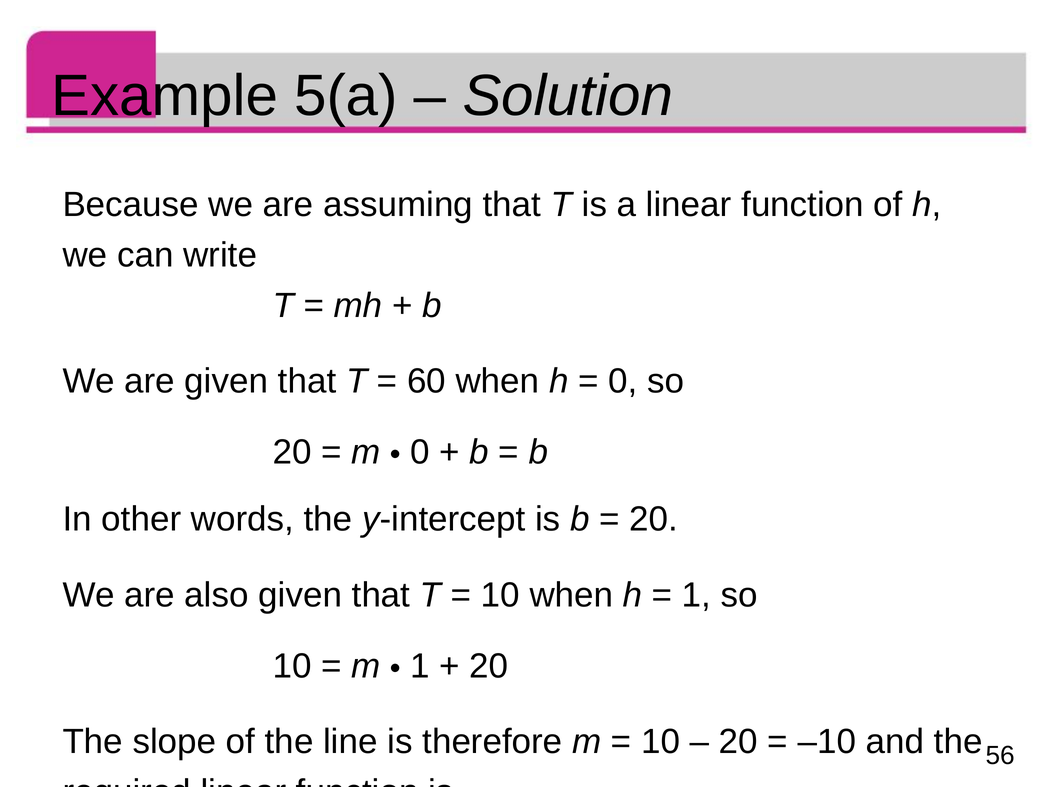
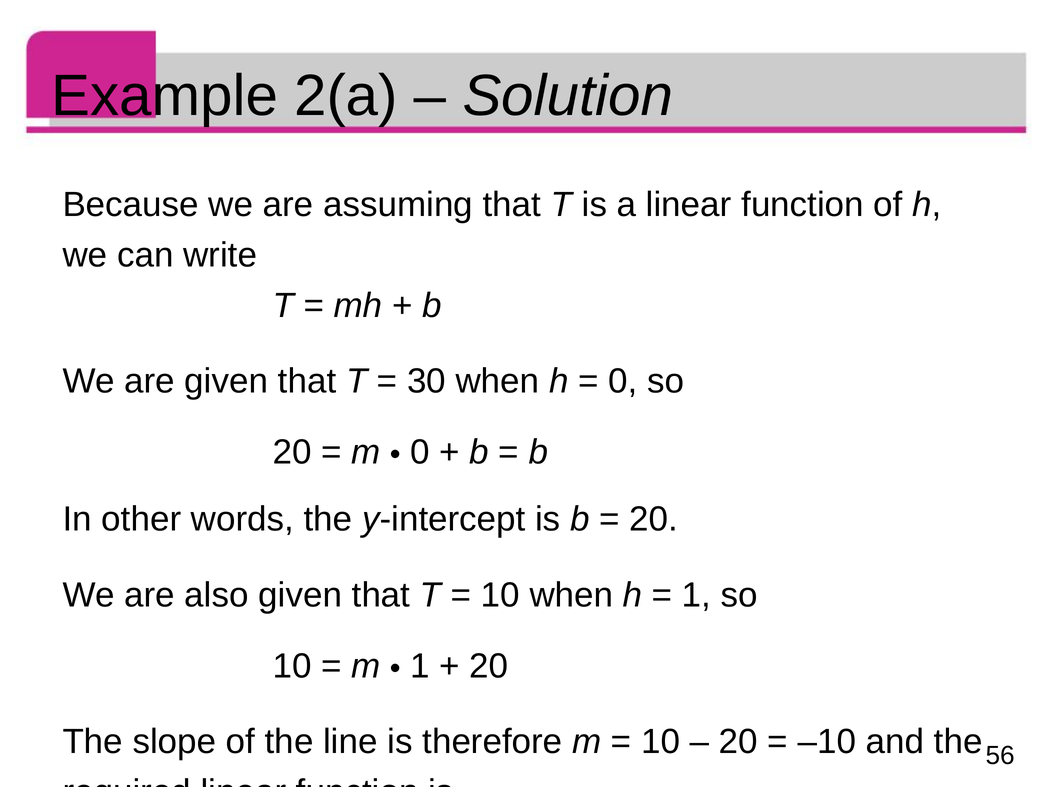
5(a: 5(a -> 2(a (346, 96)
60: 60 -> 30 (427, 381)
